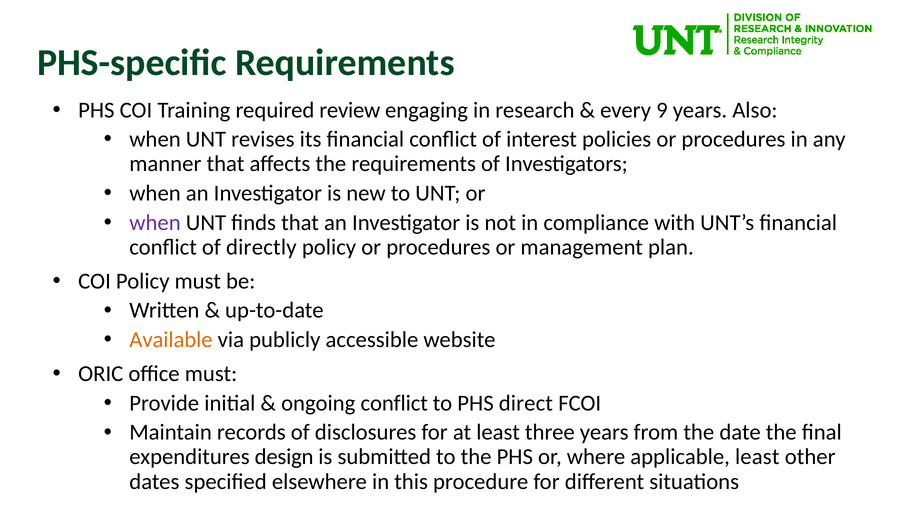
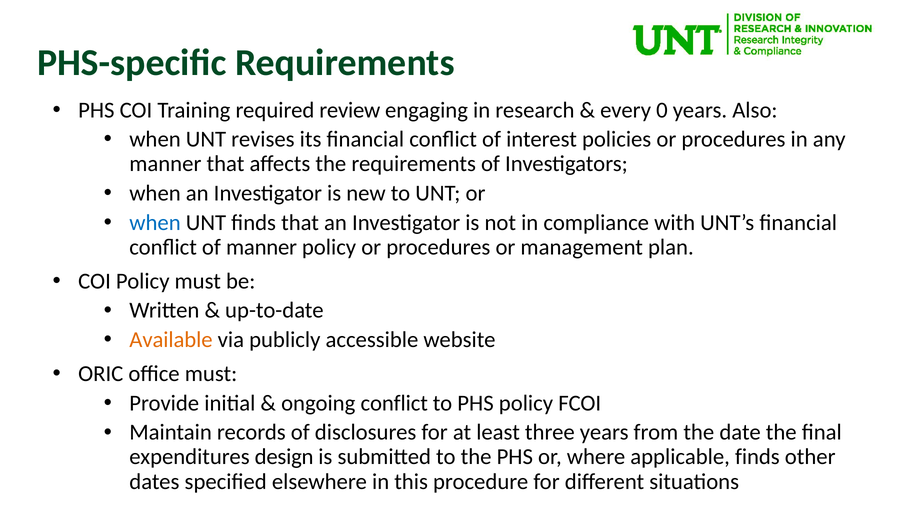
9: 9 -> 0 (662, 110)
when colour: purple -> blue (155, 222)
of directly: directly -> manner (262, 247)
PHS direct: direct -> policy (526, 403)
applicable least: least -> finds (757, 456)
